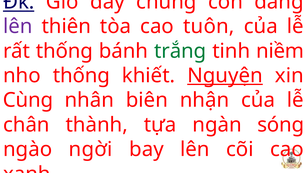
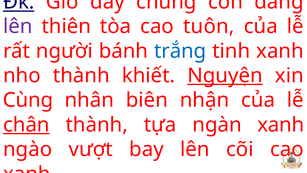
rất thống: thống -> người (64, 51)
trắng colour: green -> blue (180, 51)
tinh niềm: niềm -> xanh (280, 51)
nho thống: thống -> thành (81, 75)
chân underline: none -> present (26, 125)
ngàn sóng: sóng -> xanh (281, 125)
ngời: ngời -> vượt (91, 149)
